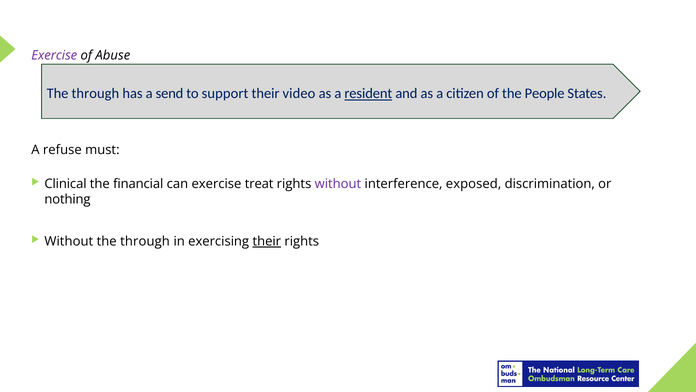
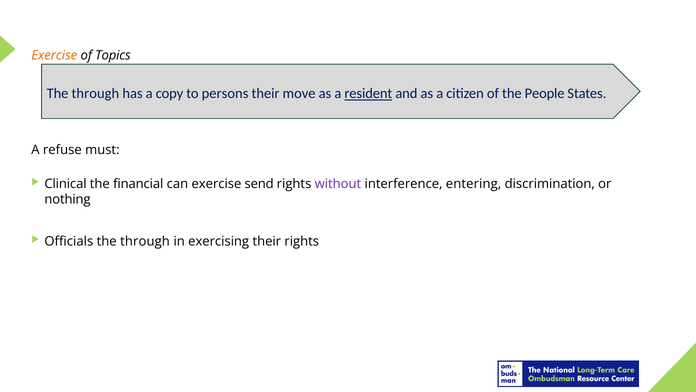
Exercise colour: purple -> orange (54, 55)
Abuse: Abuse -> Topics (113, 55)
send: send -> copy (170, 94)
support: support -> persons (225, 94)
video: video -> move (299, 94)
treat: treat -> send (259, 184)
exposed: exposed -> entering (474, 184)
Without: Without -> Officials (69, 241)
their underline: present -> none (267, 241)
